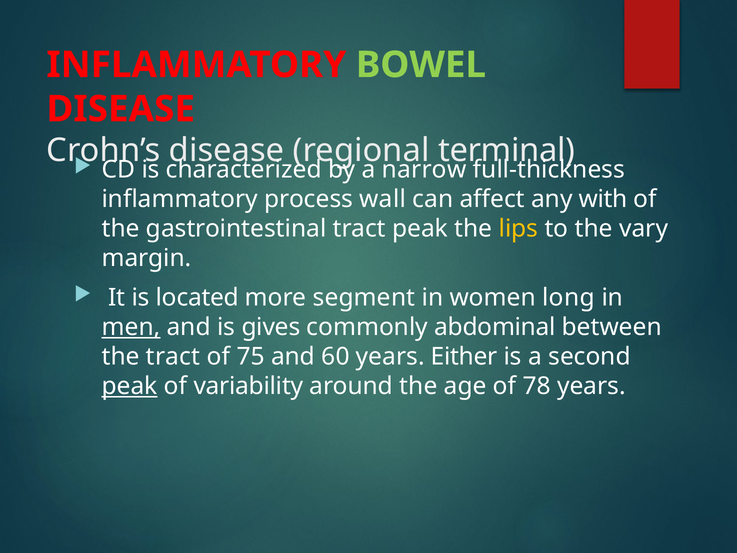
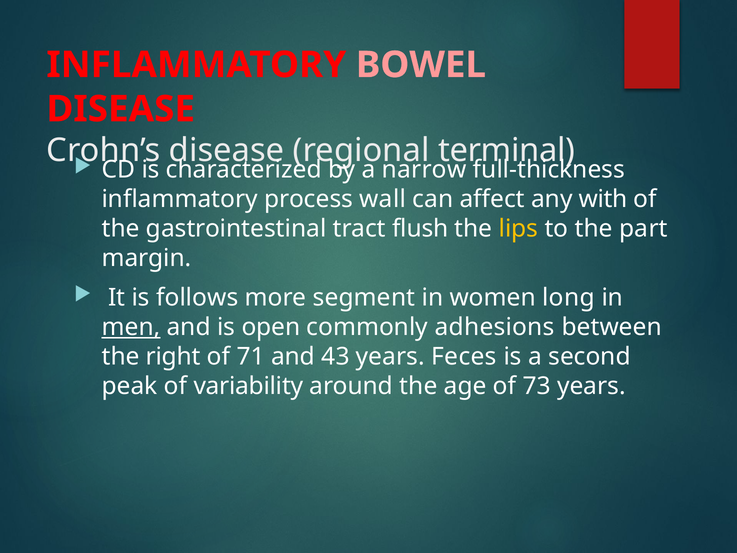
BOWEL colour: light green -> pink (421, 65)
tract peak: peak -> flush (420, 228)
vary: vary -> part (643, 228)
located: located -> follows (197, 298)
gives: gives -> open (271, 327)
abdominal: abdominal -> adhesions (495, 327)
the tract: tract -> right (173, 357)
75: 75 -> 71 (251, 357)
60: 60 -> 43 (336, 357)
Either: Either -> Feces (464, 357)
peak underline: present -> none (130, 386)
78: 78 -> 73 (537, 386)
